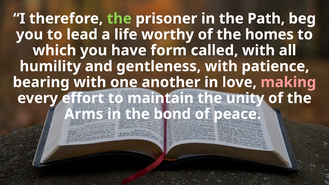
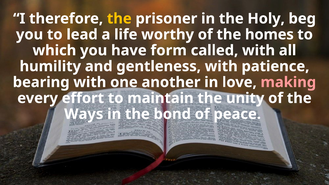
the colour: light green -> yellow (119, 19)
Path: Path -> Holy (266, 19)
Arms: Arms -> Ways (84, 114)
